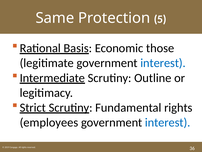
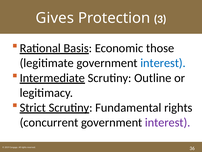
Same: Same -> Gives (55, 18)
5: 5 -> 3 (160, 19)
employees: employees -> concurrent (49, 122)
interest colour: blue -> purple (168, 122)
